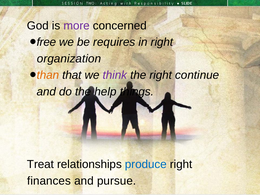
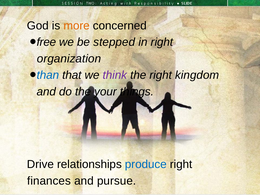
more colour: purple -> orange (77, 26)
requires: requires -> stepped (114, 42)
than colour: orange -> blue (48, 75)
continue: continue -> kingdom (197, 75)
help: help -> your (106, 92)
Treat: Treat -> Drive (40, 164)
